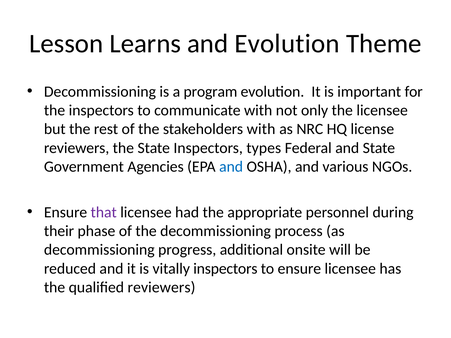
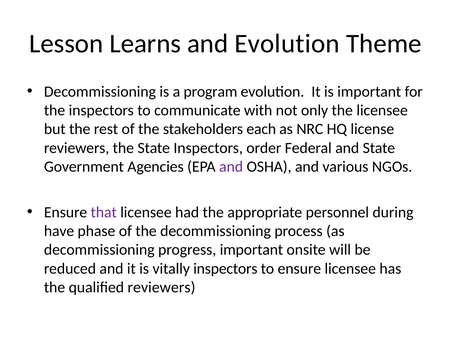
stakeholders with: with -> each (261, 129)
types: types -> order (264, 148)
and colour: blue -> purple (231, 167)
their: their -> have (59, 231)
progress additional: additional -> important (251, 250)
